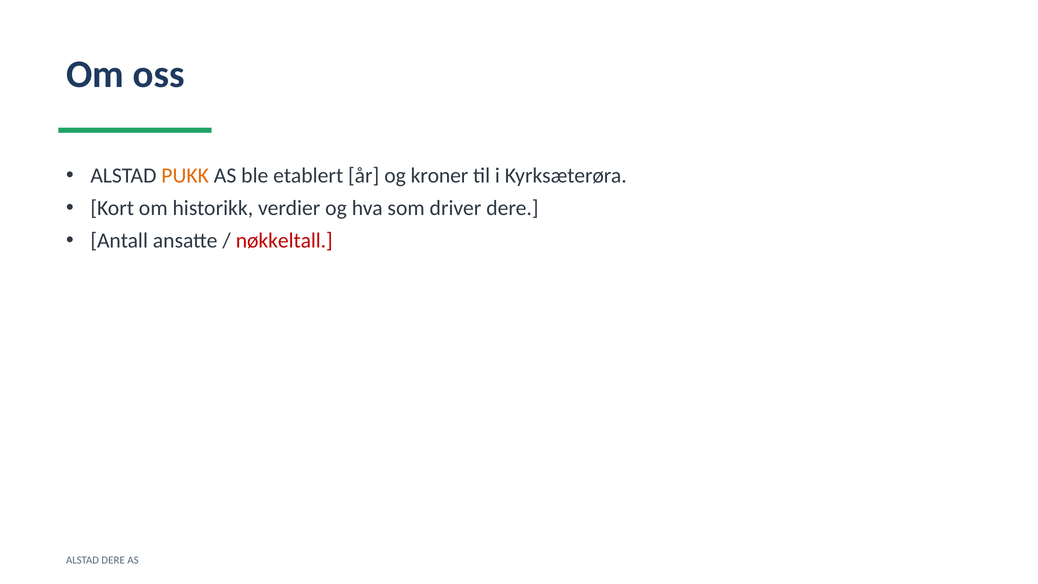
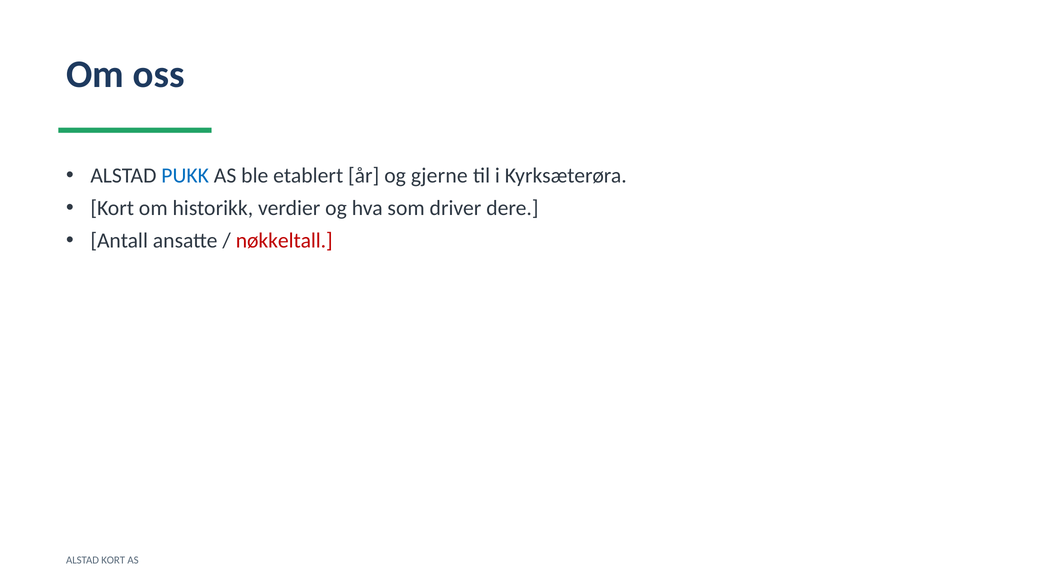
PUKK colour: orange -> blue (185, 176)
kroner: kroner -> gjerne (439, 176)
ALSTAD DERE: DERE -> KORT (113, 560)
